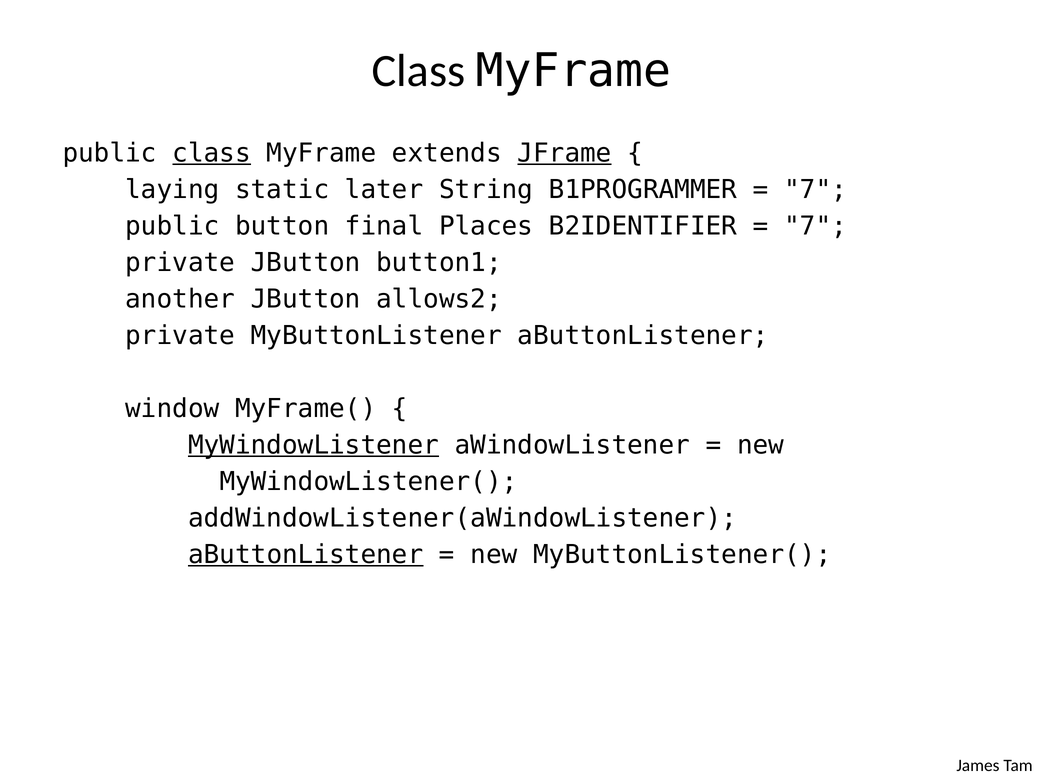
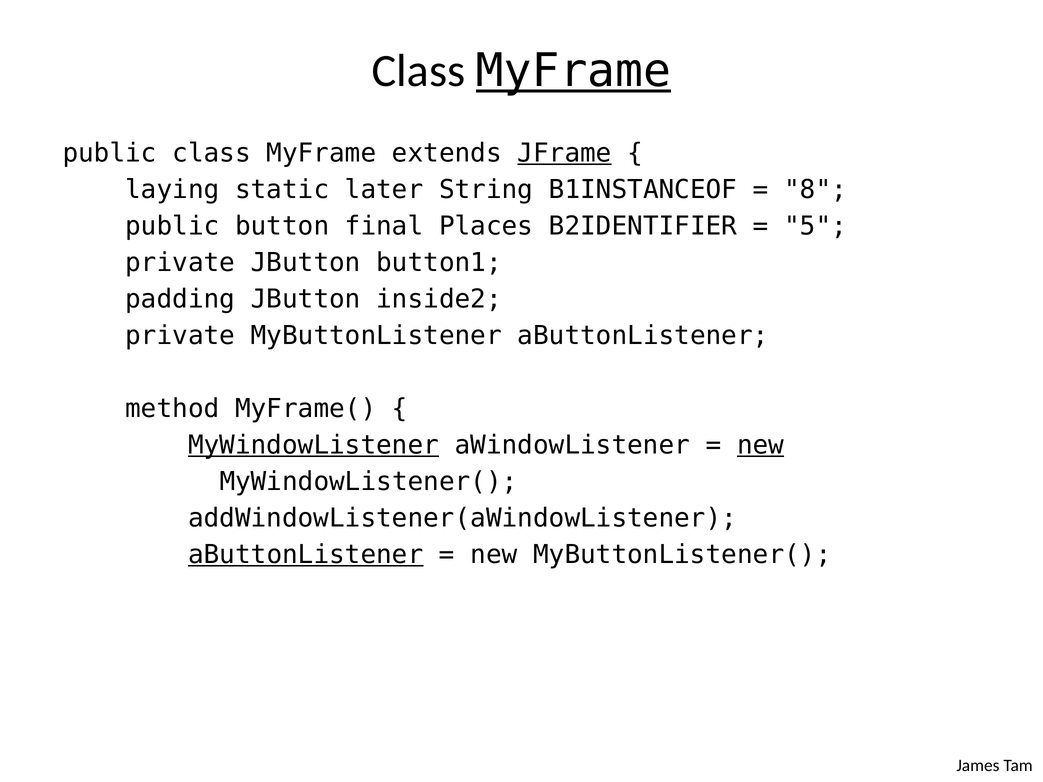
MyFrame underline: none -> present (573, 71)
class underline: present -> none (212, 153)
B1PROGRAMMER: B1PROGRAMMER -> B1INSTANCEOF (643, 190)
7: 7 -> 8 (816, 190)
7: 7 -> 5 (816, 226)
another: another -> padding (180, 299)
allows2: allows2 -> inside2 (439, 299)
window: window -> method (172, 409)
new underline: none -> present (761, 445)
